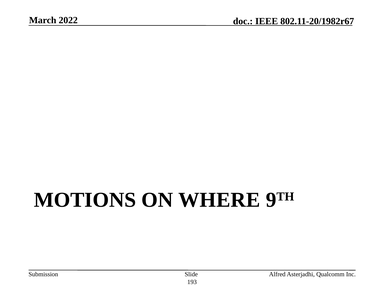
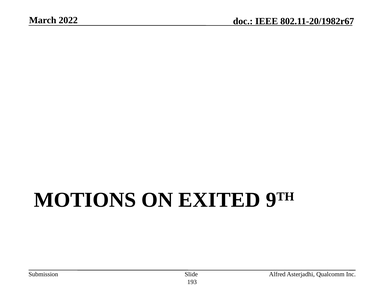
WHERE: WHERE -> EXITED (219, 200)
